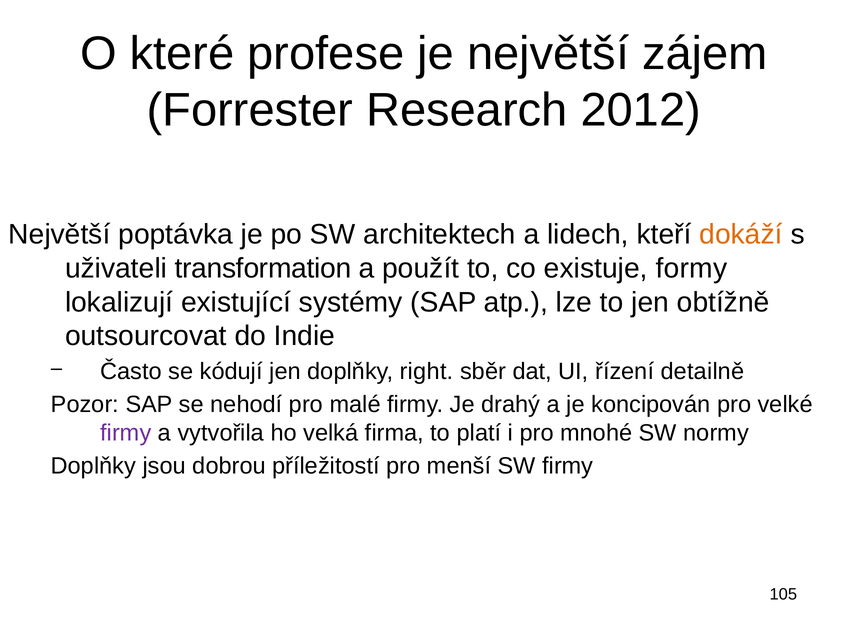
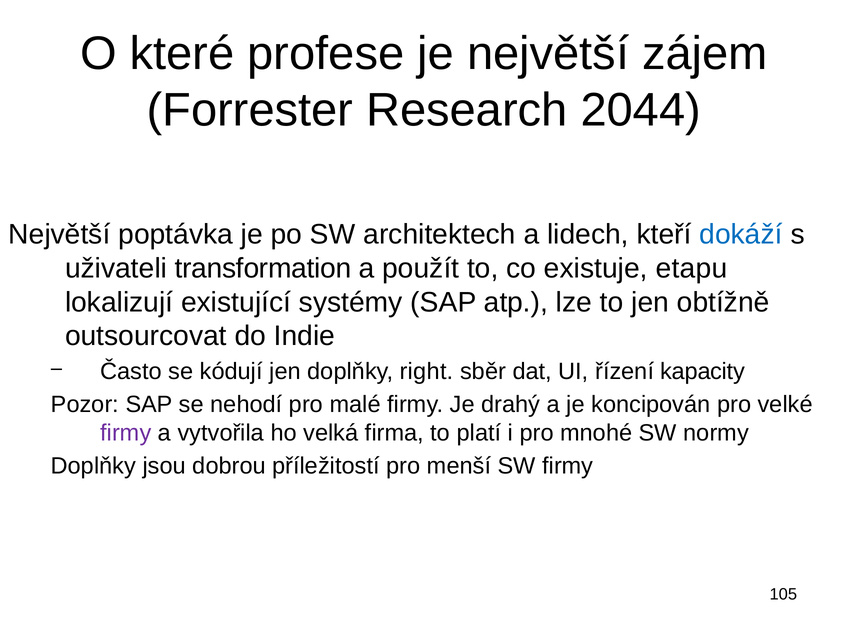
2012: 2012 -> 2044 (641, 110)
dokáží colour: orange -> blue (741, 234)
formy: formy -> etapu (692, 268)
detailně: detailně -> kapacity (703, 372)
